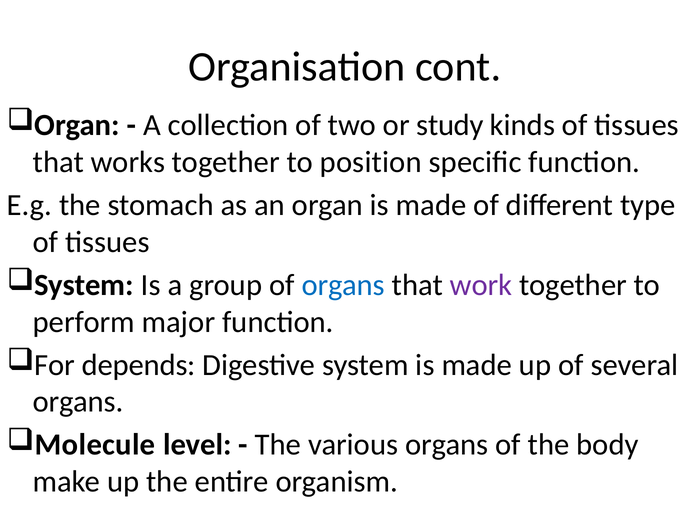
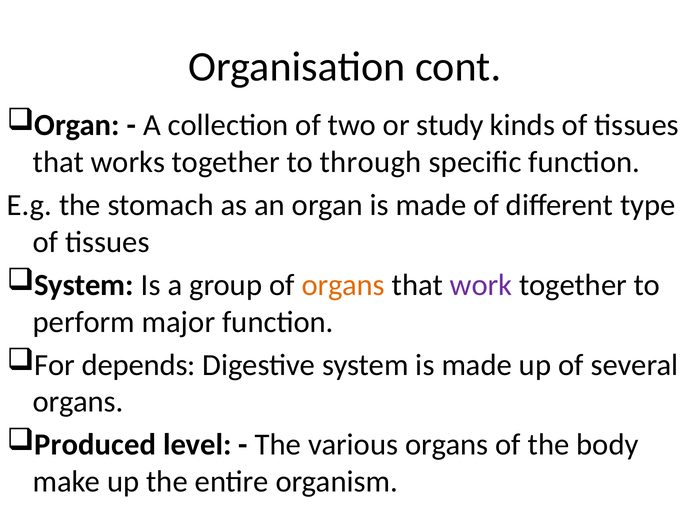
position: position -> through (371, 162)
organs colour: blue -> orange (343, 285)
Molecule: Molecule -> Produced (95, 444)
